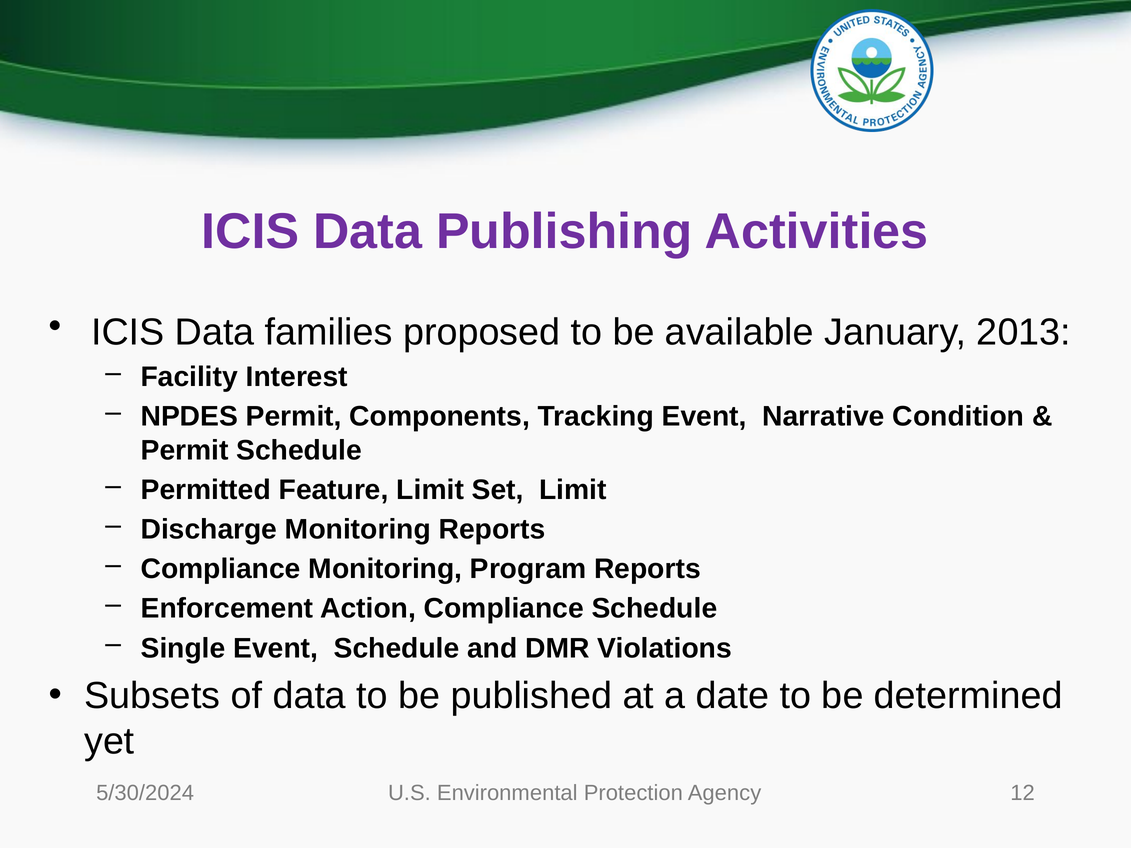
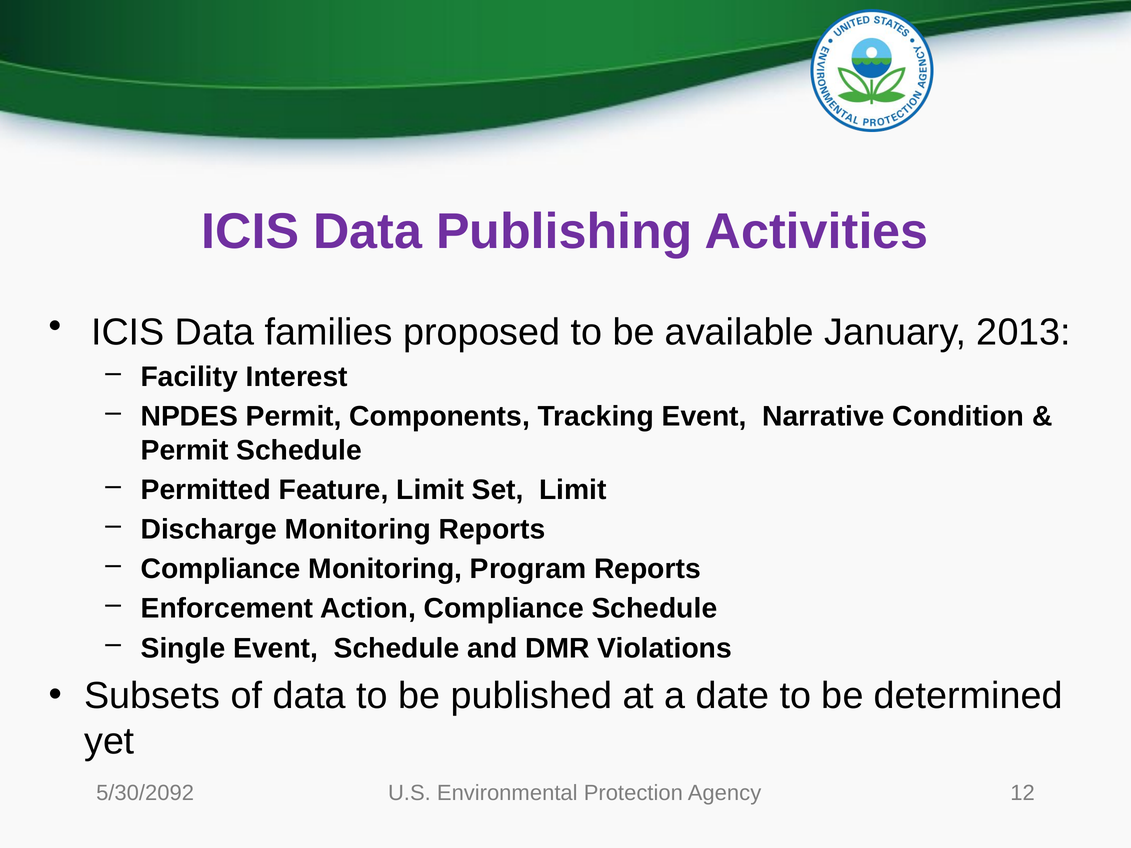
5/30/2024: 5/30/2024 -> 5/30/2092 (145, 793)
